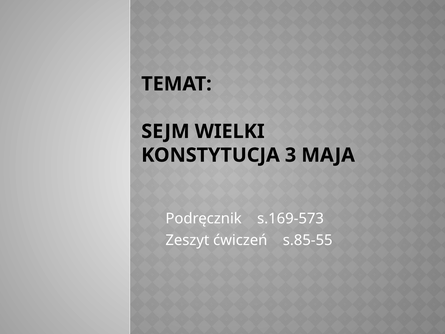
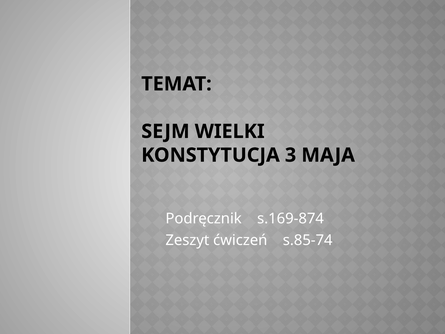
s.169-573: s.169-573 -> s.169-874 (291, 219)
s.85-55: s.85-55 -> s.85-74 (308, 240)
